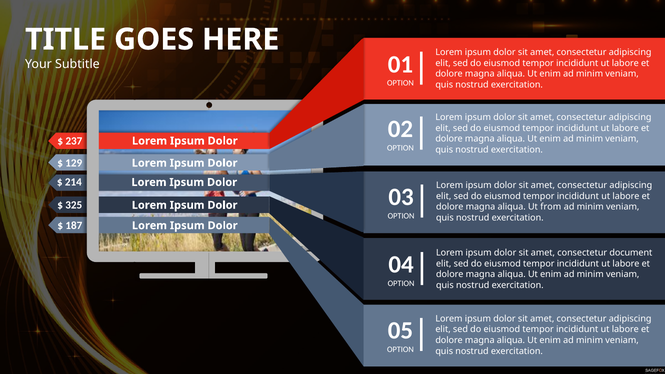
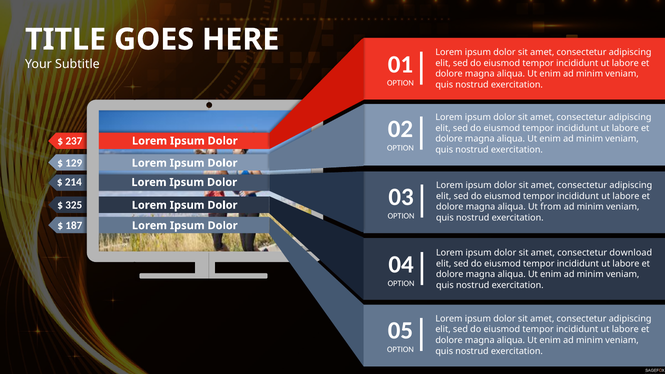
document: document -> download (631, 253)
